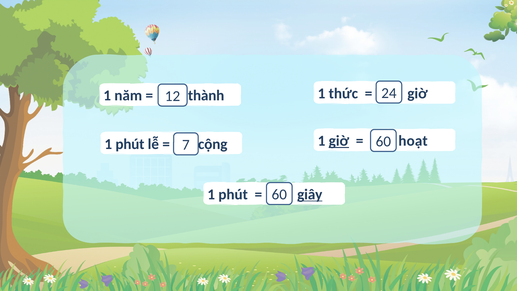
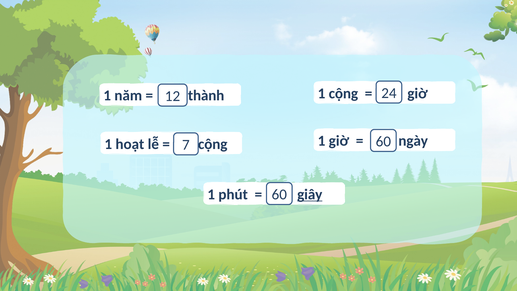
1 thức: thức -> cộng (343, 93)
giờ underline: present -> none (339, 141)
hoạt: hoạt -> ngày (413, 141)
phút: phút -> hoạt (130, 144)
